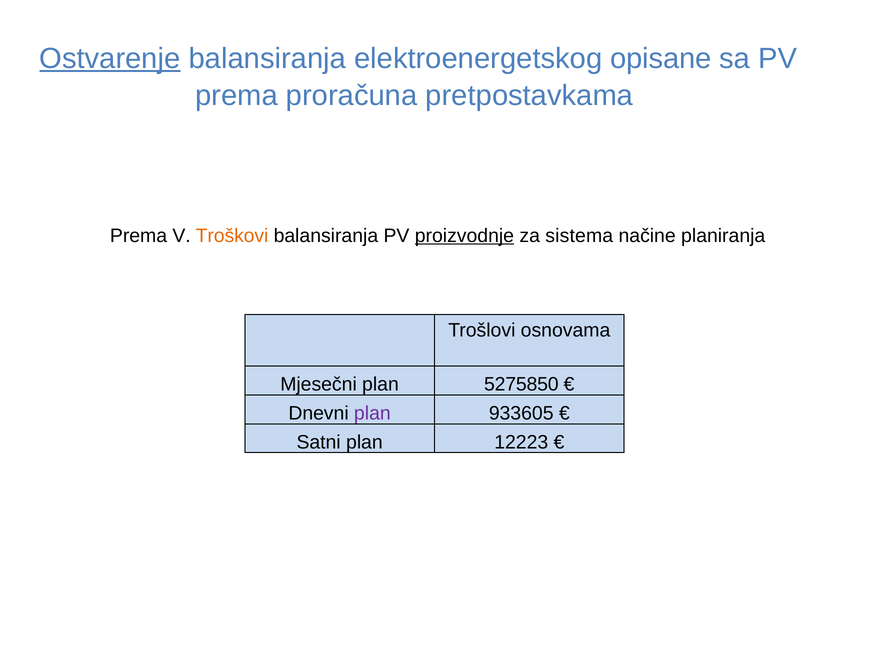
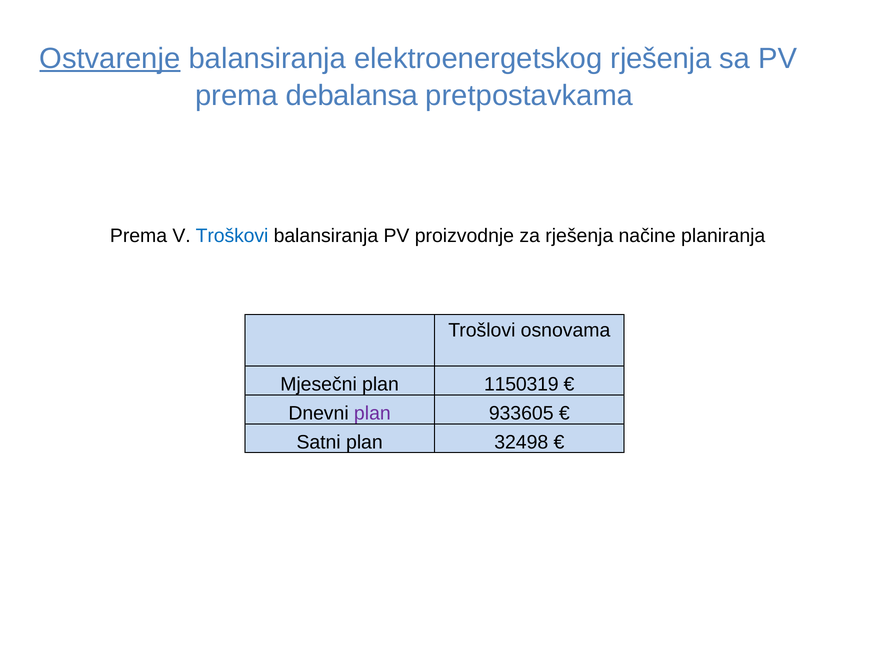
elektroenergetskog opisane: opisane -> rješenja (661, 58)
proračuna: proračuna -> debalansa (352, 96)
Troškovi colour: orange -> blue (232, 236)
proizvodnje underline: present -> none (464, 236)
za sistema: sistema -> rješenja (579, 236)
5275850: 5275850 -> 1150319 (521, 384)
12223: 12223 -> 32498 (521, 442)
